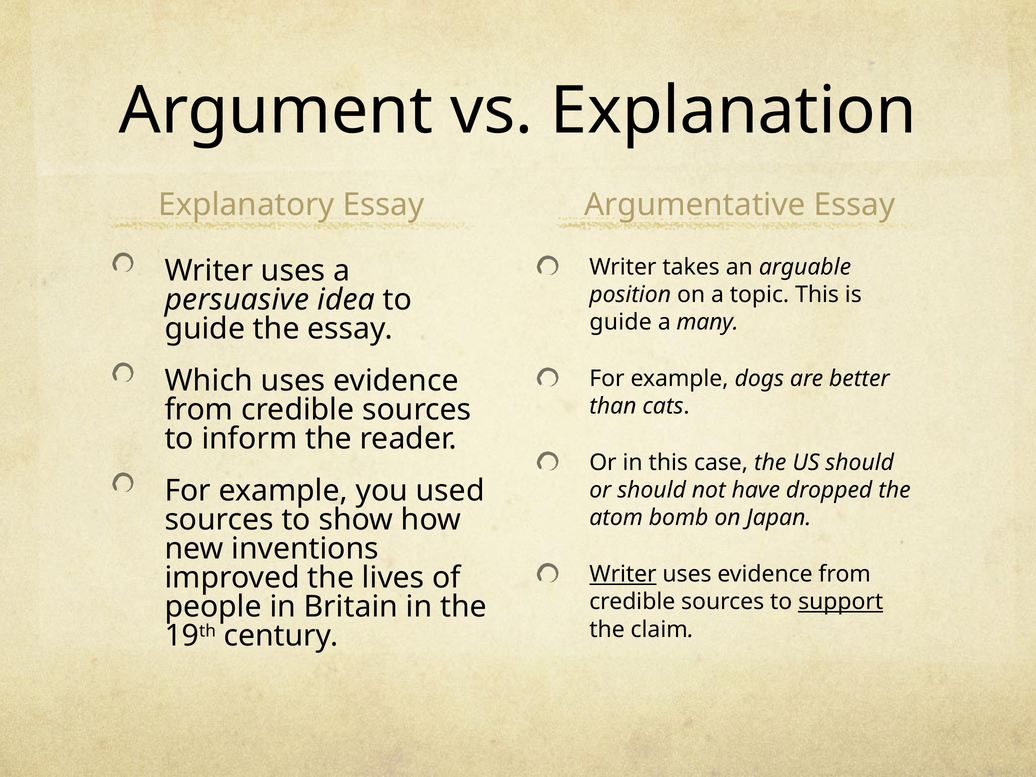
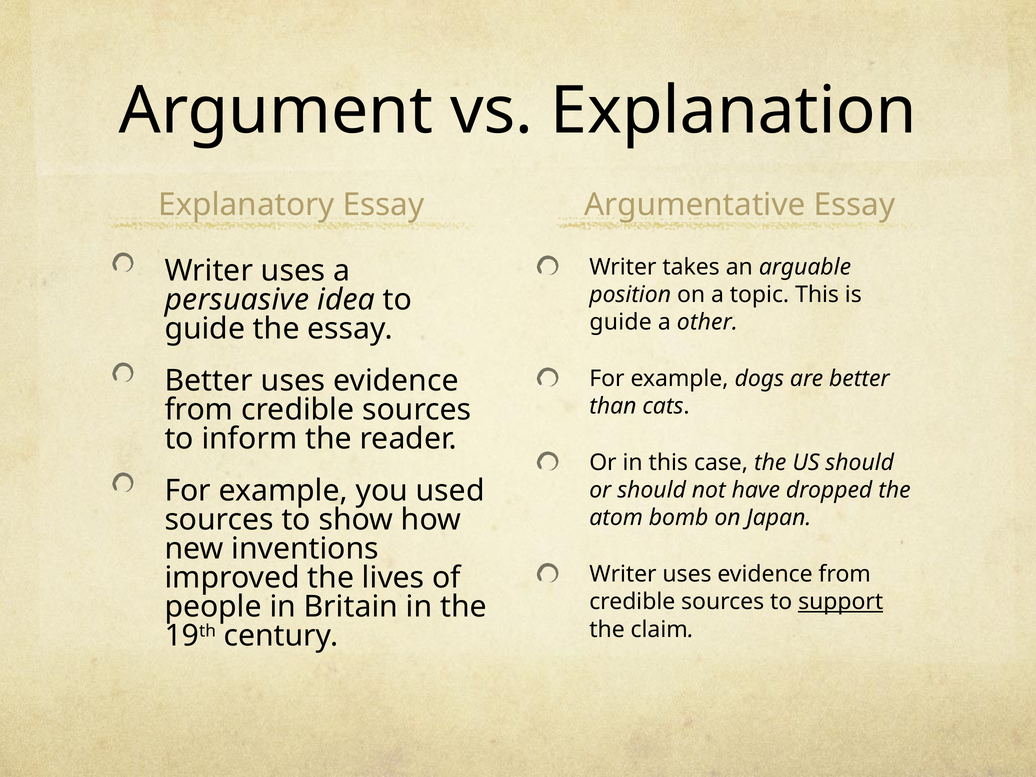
many: many -> other (707, 322)
Which: Which -> Better (209, 381)
Writer underline: present -> none (623, 574)
